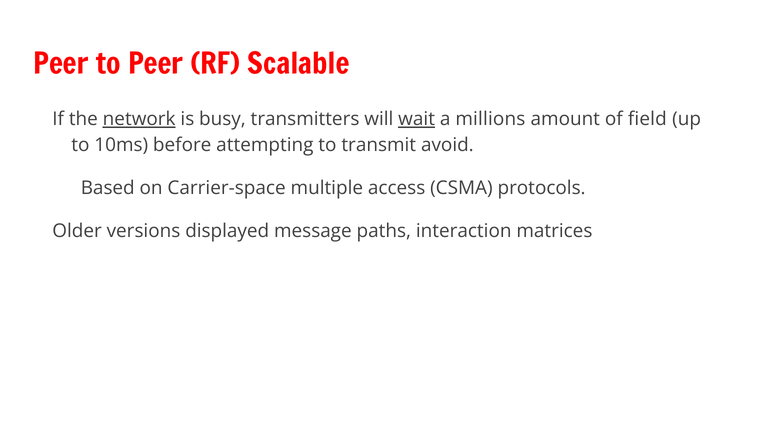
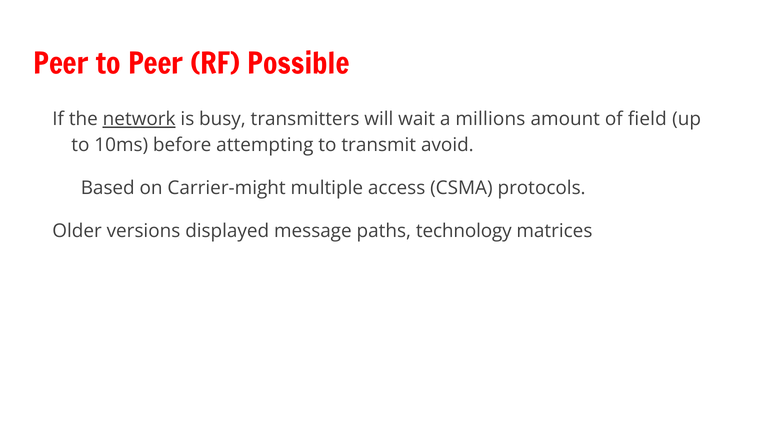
Scalable: Scalable -> Possible (299, 64)
wait underline: present -> none (417, 119)
Carrier-space: Carrier-space -> Carrier-might (227, 188)
interaction: interaction -> technology (464, 231)
